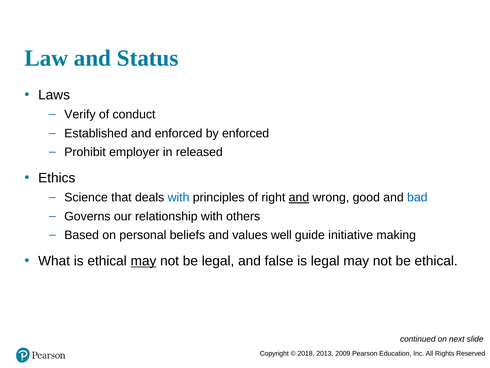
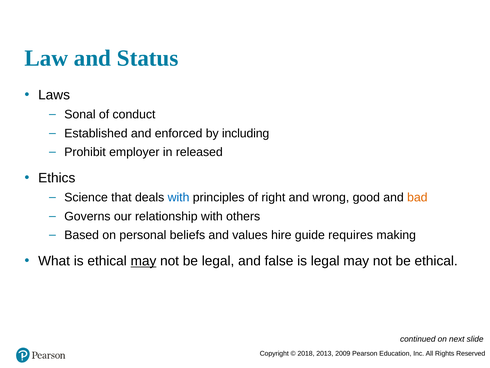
Verify: Verify -> Sonal (80, 114)
by enforced: enforced -> including (246, 133)
and underline: present -> none (299, 197)
bad colour: blue -> orange (417, 197)
well: well -> hire (281, 235)
initiative: initiative -> requires (351, 235)
